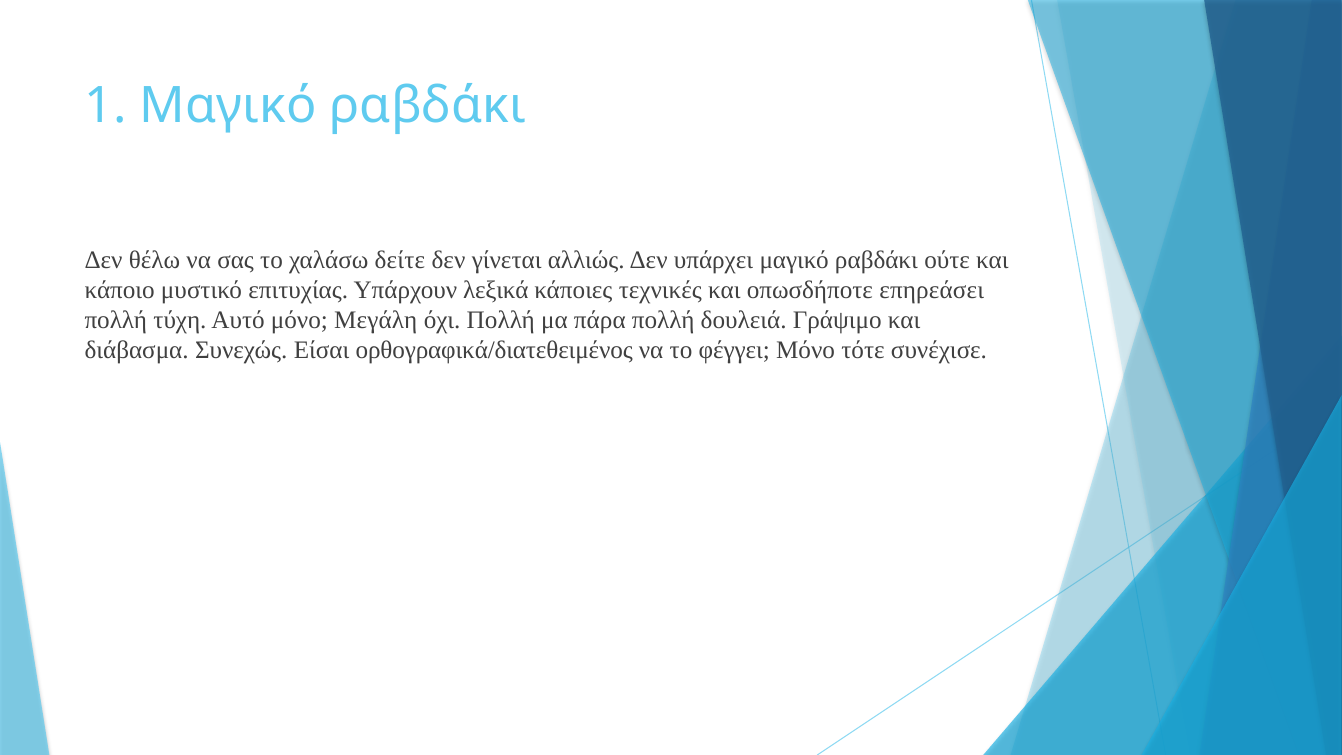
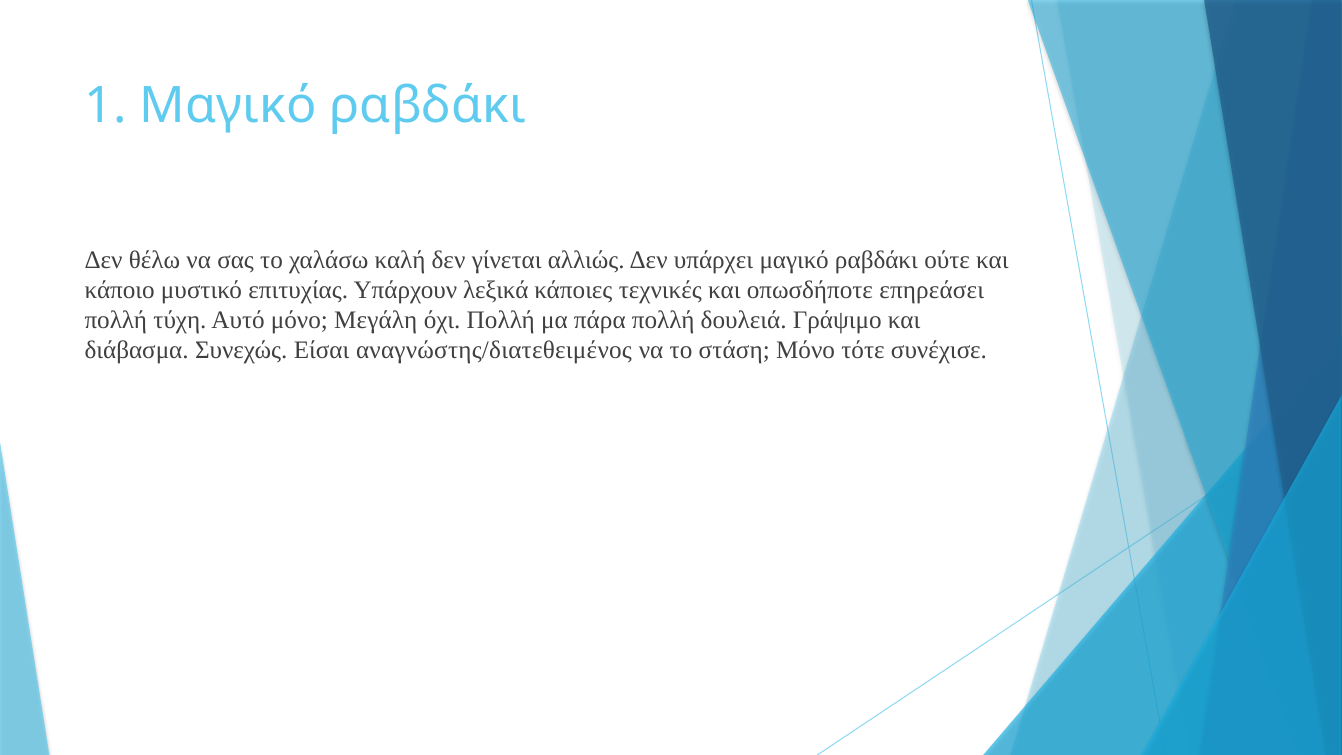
δείτε: δείτε -> καλή (400, 260)
ορθογραφικά/διατεθειμένος: ορθογραφικά/διατεθειμένος -> αναγνώστης/διατεθειμένος (494, 350)
φέγγει: φέγγει -> στάση (734, 350)
